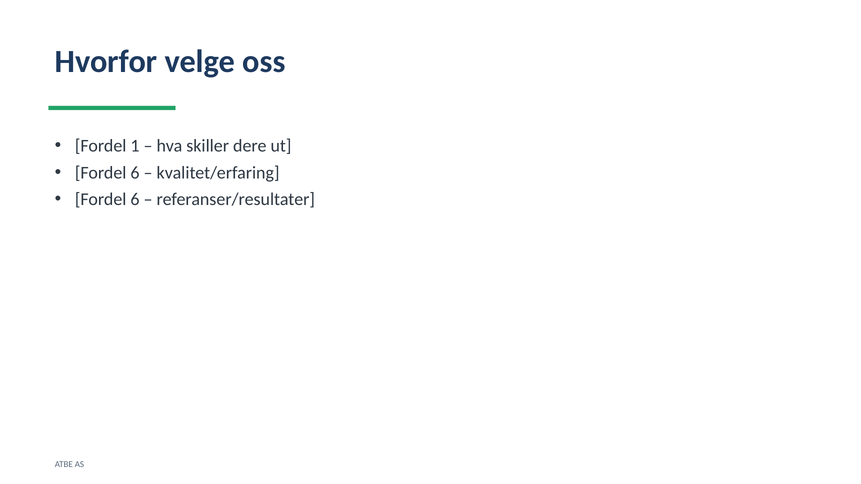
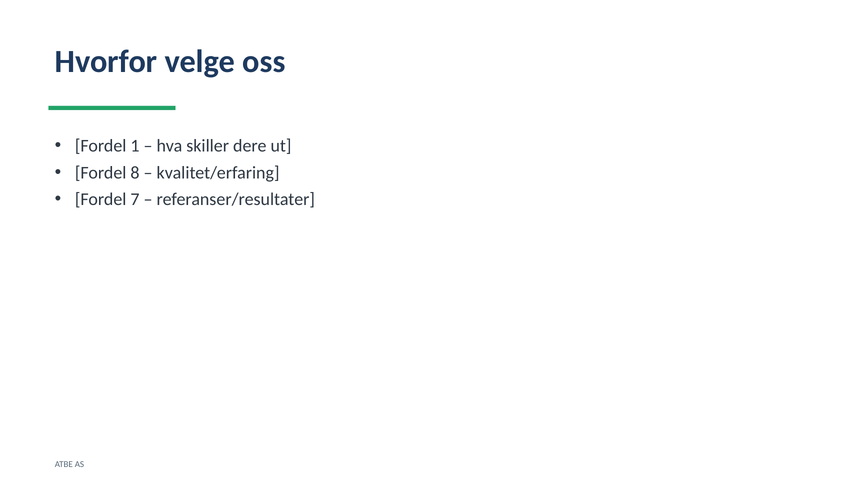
6: 6 -> 8 (135, 173)
6: 6 -> 7 (135, 200)
